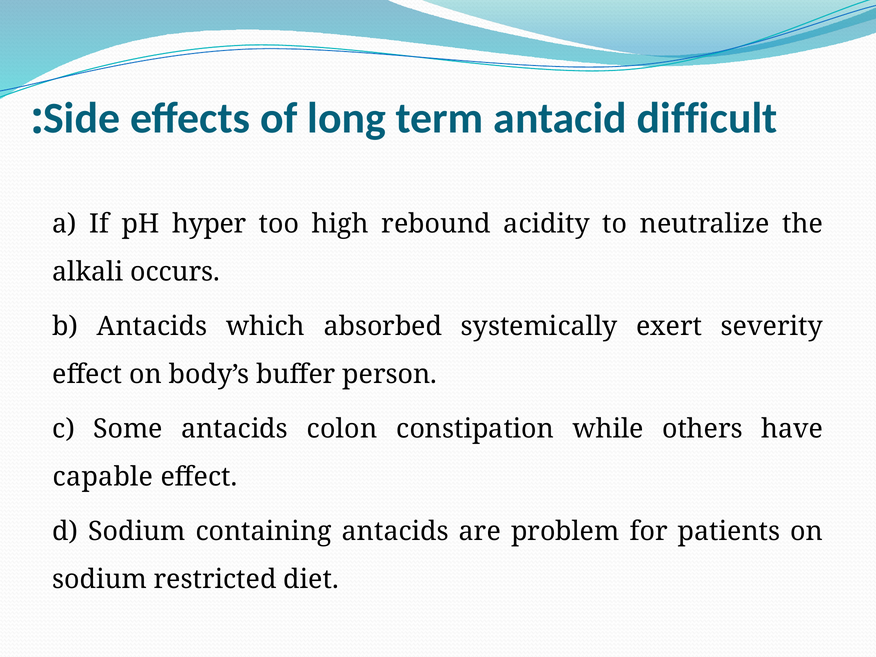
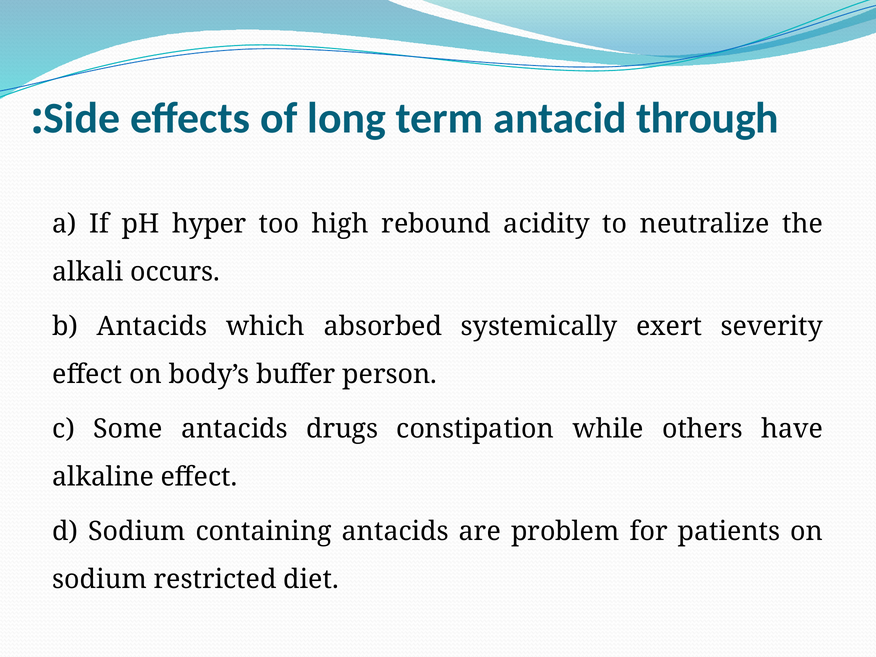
difficult: difficult -> through (707, 118)
colon: colon -> drugs (342, 429)
capable: capable -> alkaline (103, 477)
